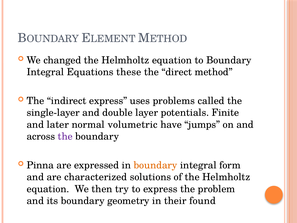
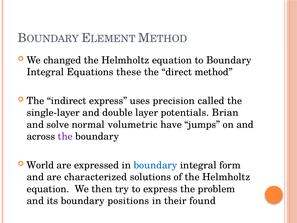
problems: problems -> precision (174, 101)
Finite: Finite -> Brian (225, 113)
later: later -> solve (58, 124)
Pinna: Pinna -> World (40, 165)
boundary colour: orange -> blue (155, 165)
geometry: geometry -> positions (128, 201)
